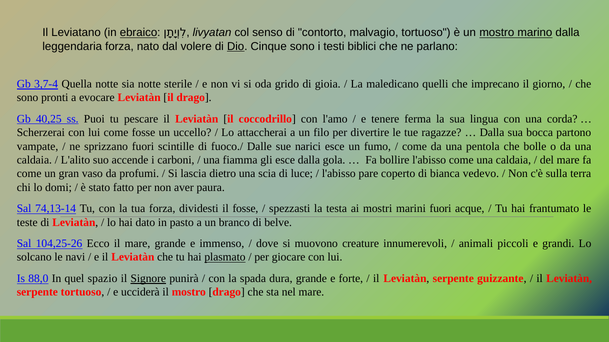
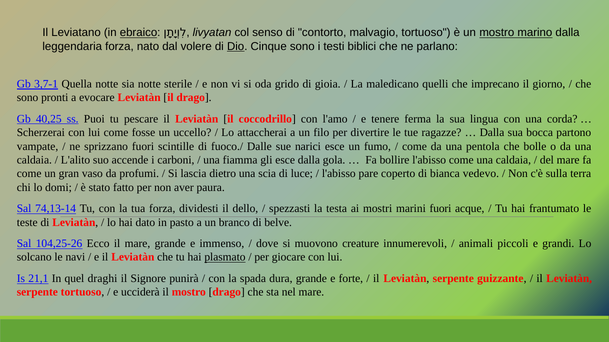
3,7-4: 3,7-4 -> 3,7-1 (46, 84)
il fosse: fosse -> dello (245, 209)
88,0: 88,0 -> 21,1 (38, 279)
spazio: spazio -> draghi (103, 279)
Signore underline: present -> none (148, 279)
